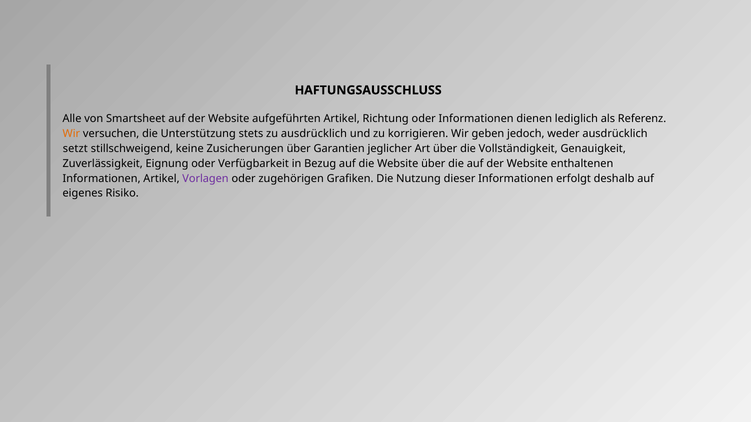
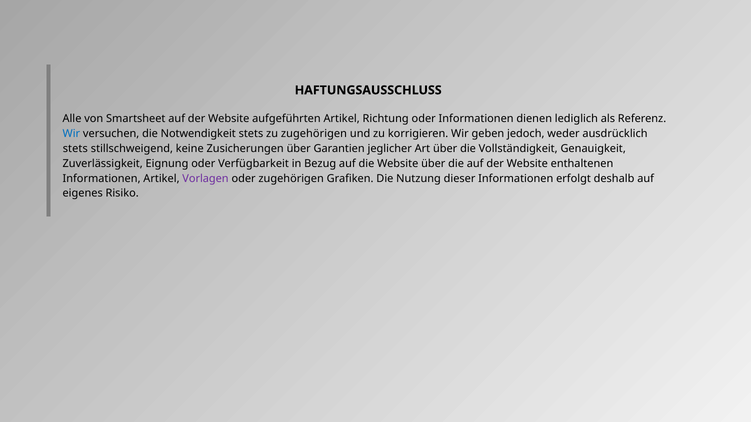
Wir colour: orange -> blue (71, 134)
Unterstützung: Unterstützung -> Notwendigkeit (198, 134)
zu ausdrücklich: ausdrücklich -> zugehörigen (314, 134)
setzt: setzt -> stets (75, 149)
